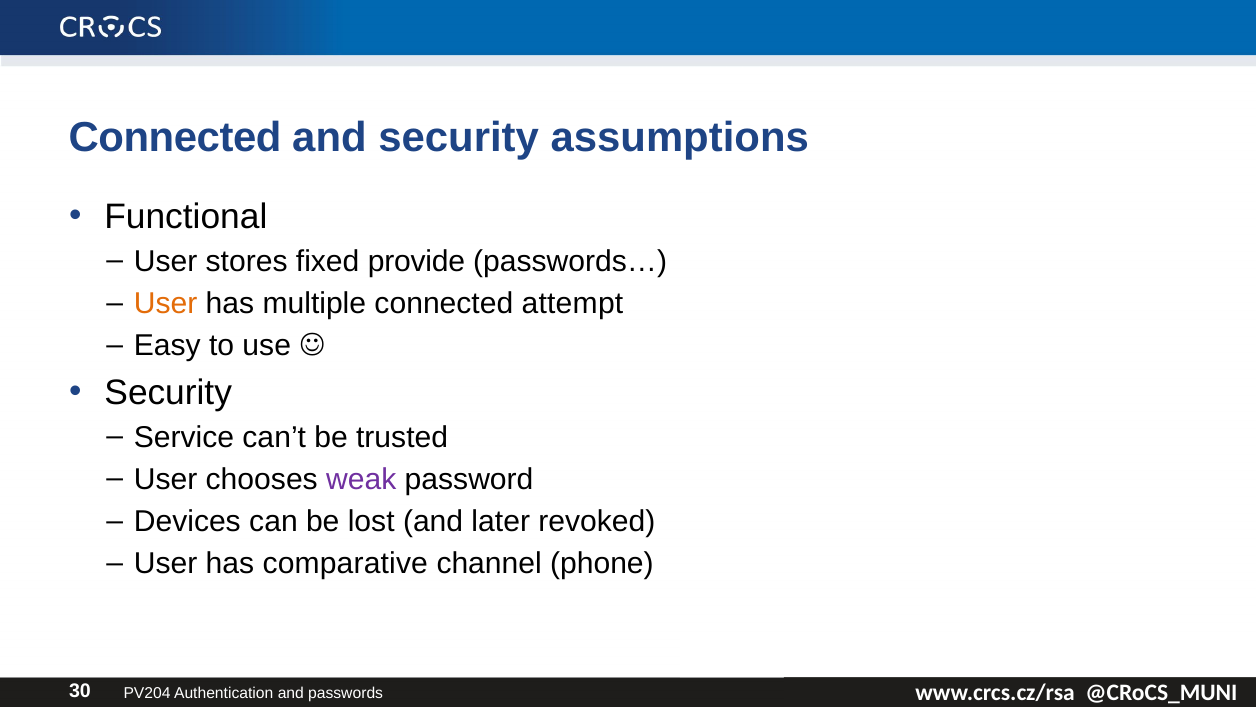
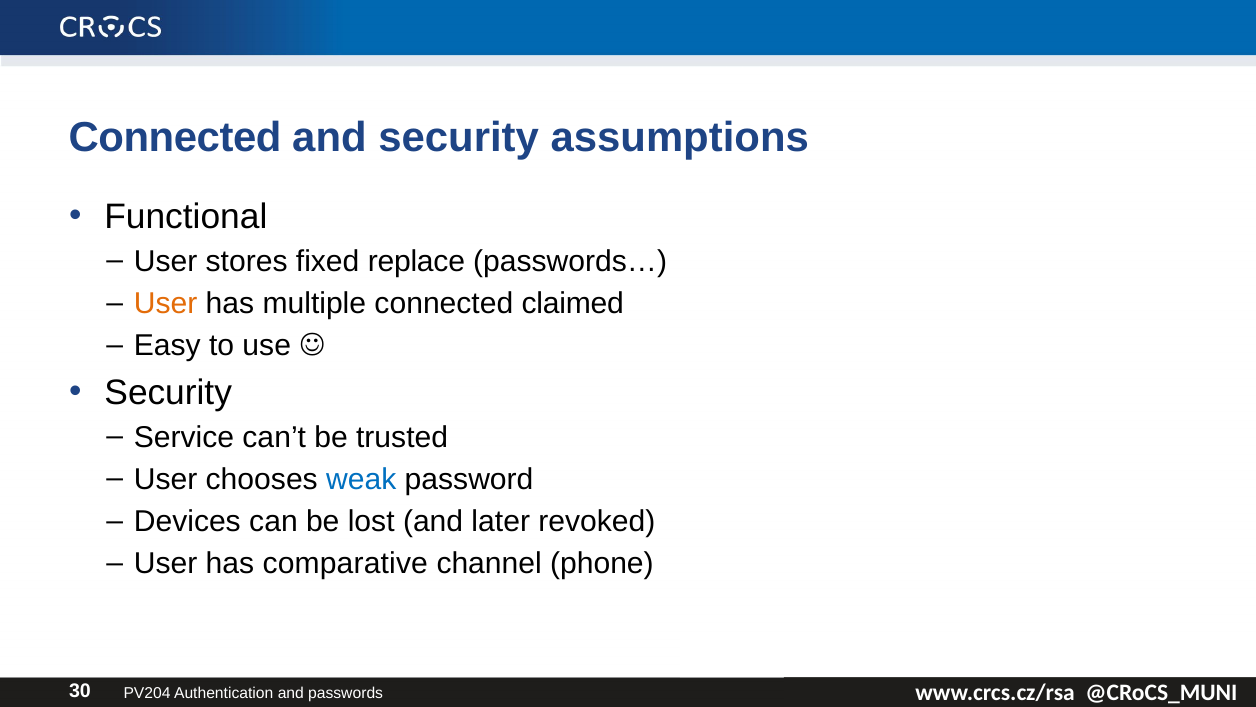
provide: provide -> replace (416, 261)
attempt: attempt -> claimed (573, 303)
weak colour: purple -> blue (361, 479)
